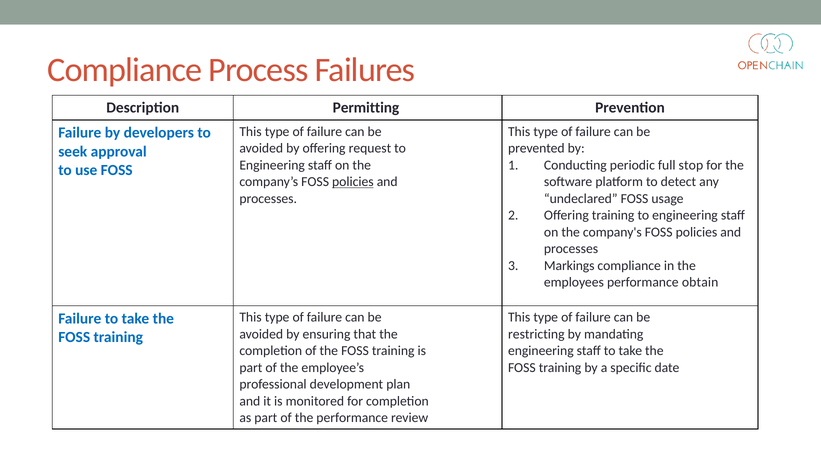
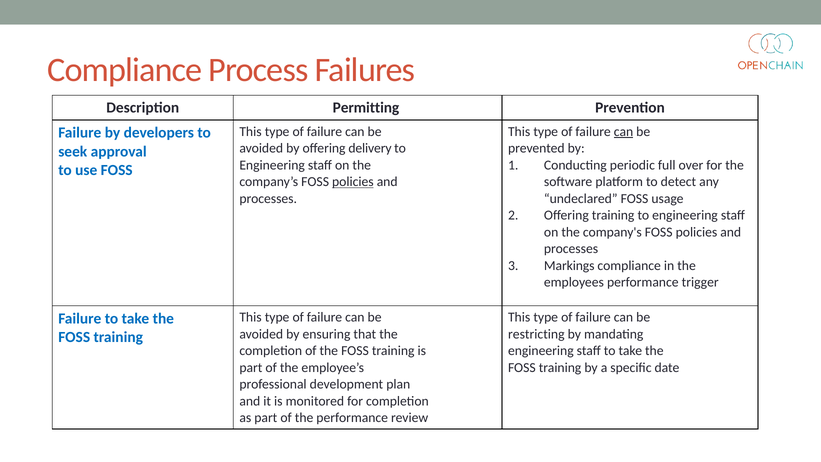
can underline: none -> present (624, 132)
request: request -> delivery (370, 148)
stop: stop -> over (691, 165)
obtain: obtain -> trigger (700, 282)
